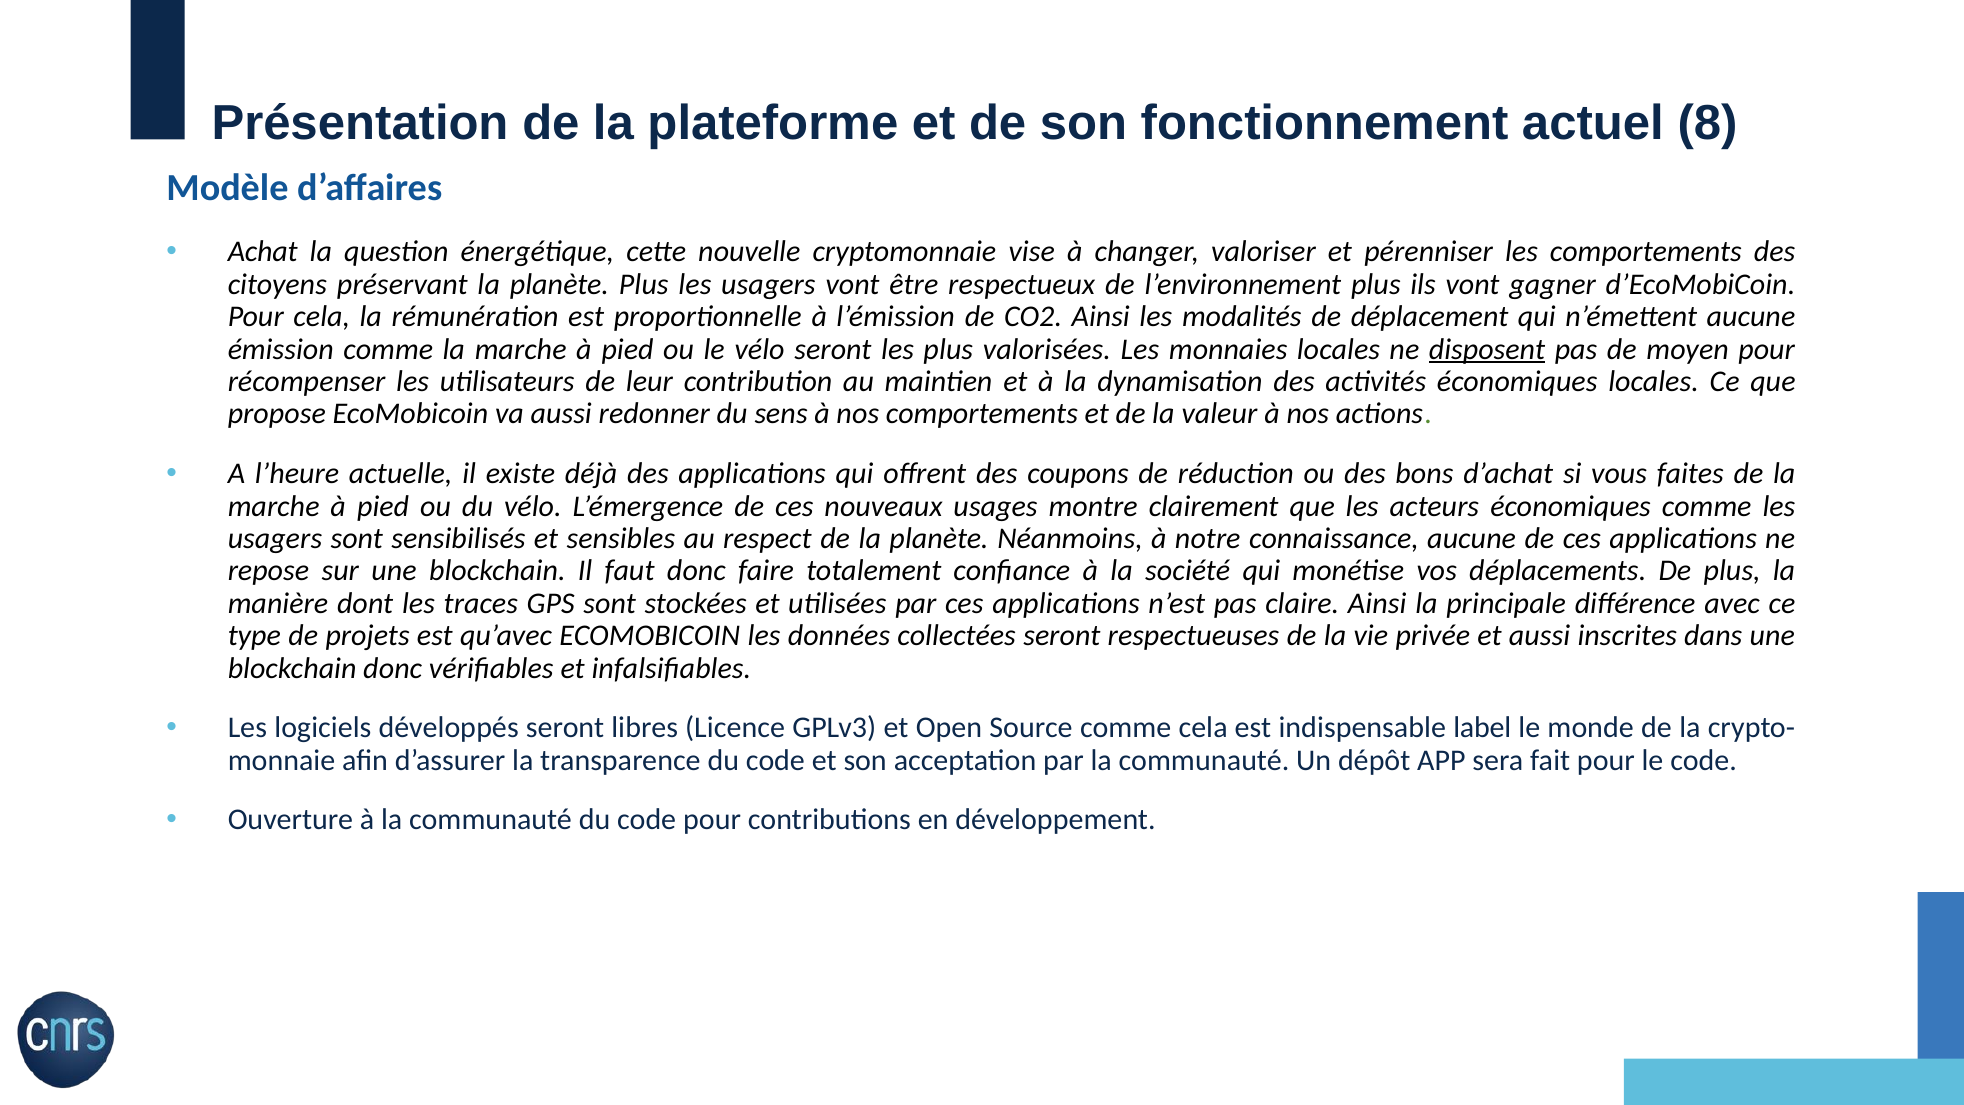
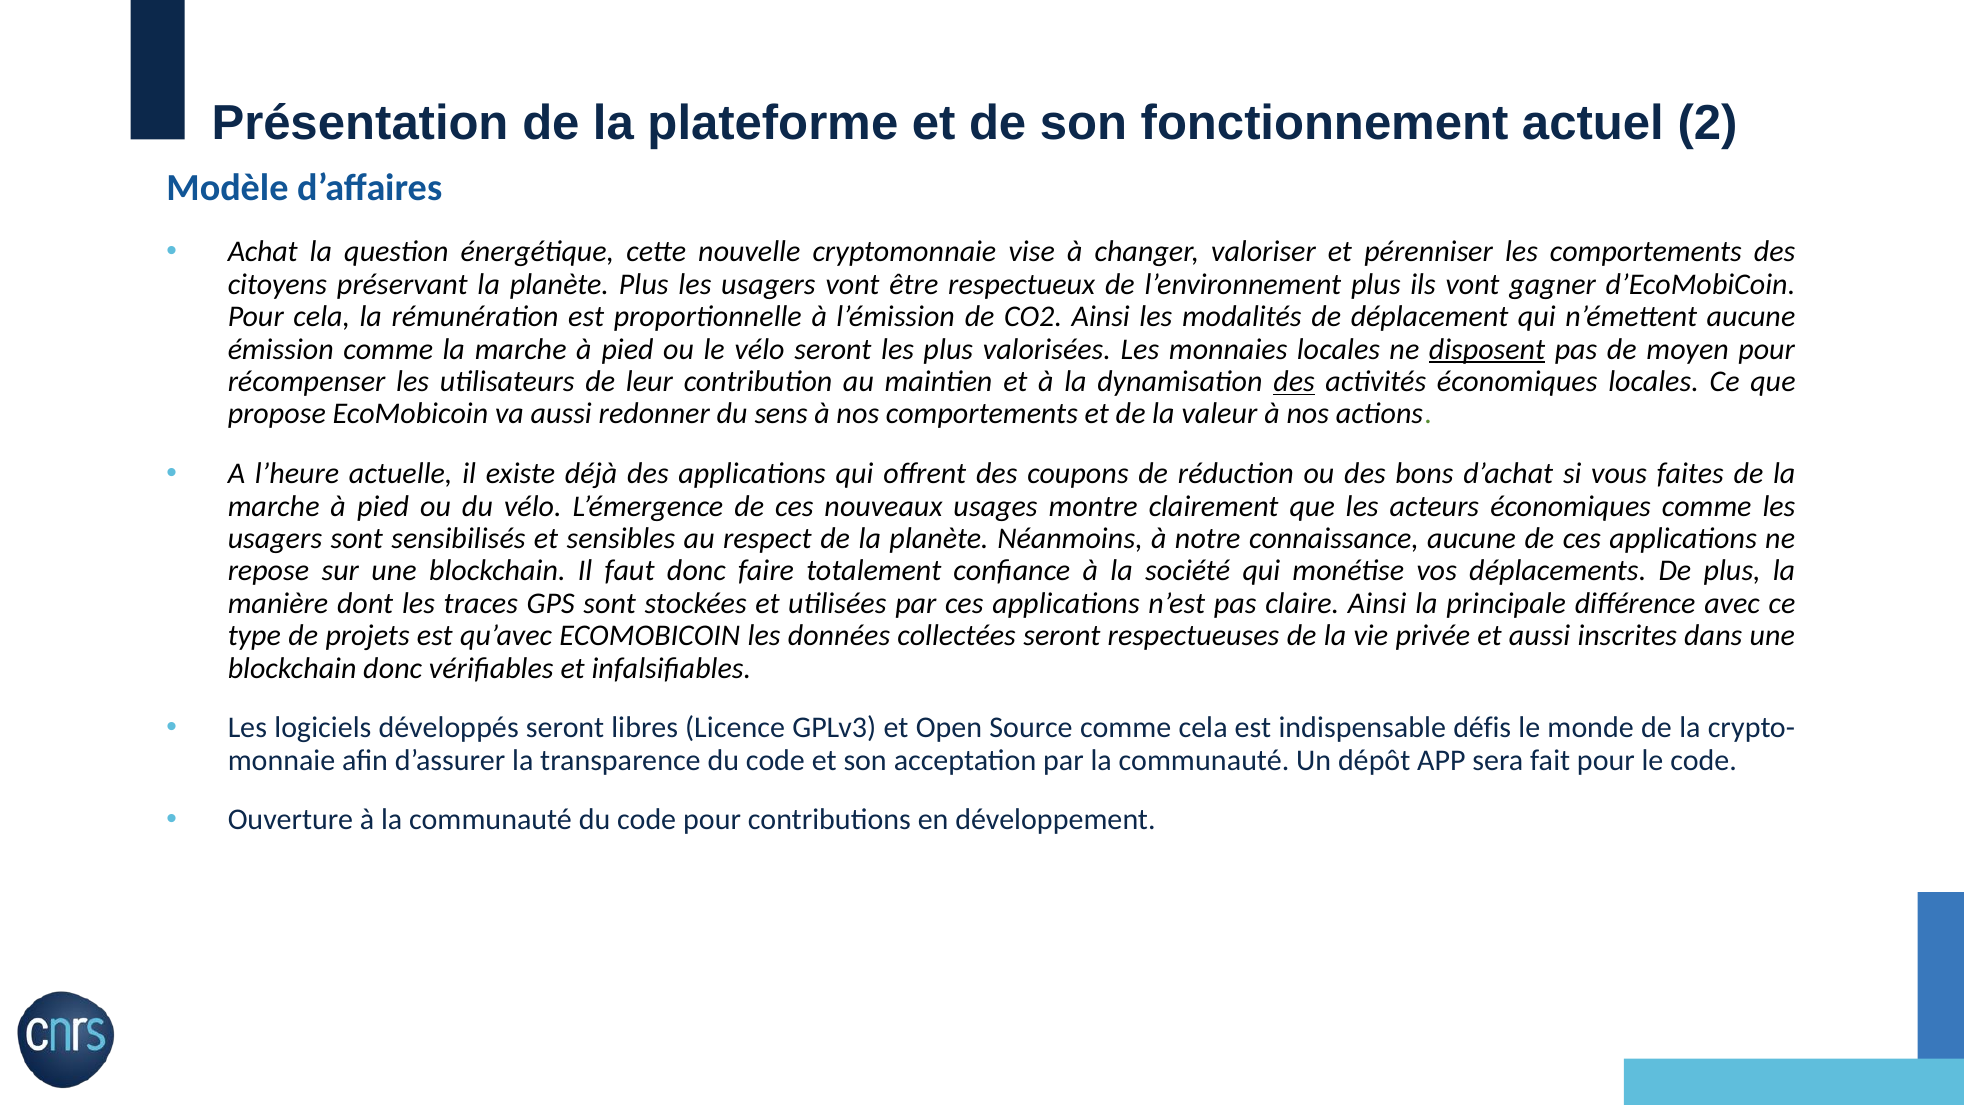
8: 8 -> 2 (1707, 124)
des underline: none -> present (1294, 382)
label: label -> défis (1482, 728)
